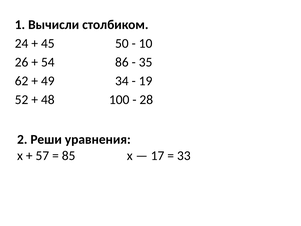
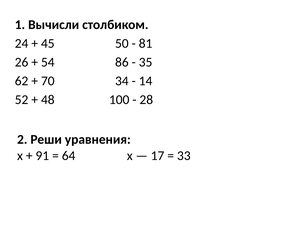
10: 10 -> 81 (146, 43)
49: 49 -> 70 (48, 81)
19: 19 -> 14 (146, 81)
57: 57 -> 91 (42, 155)
85: 85 -> 64 (69, 155)
